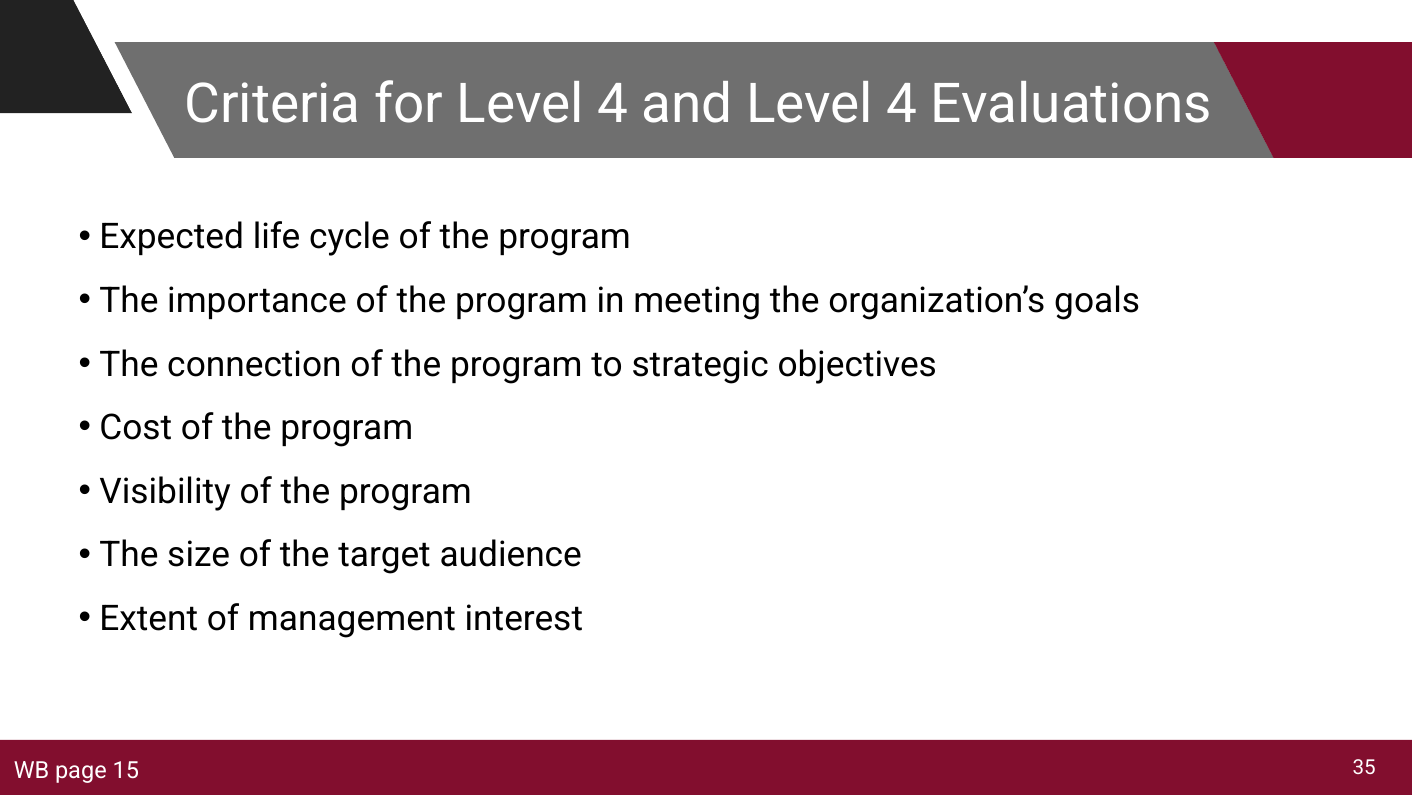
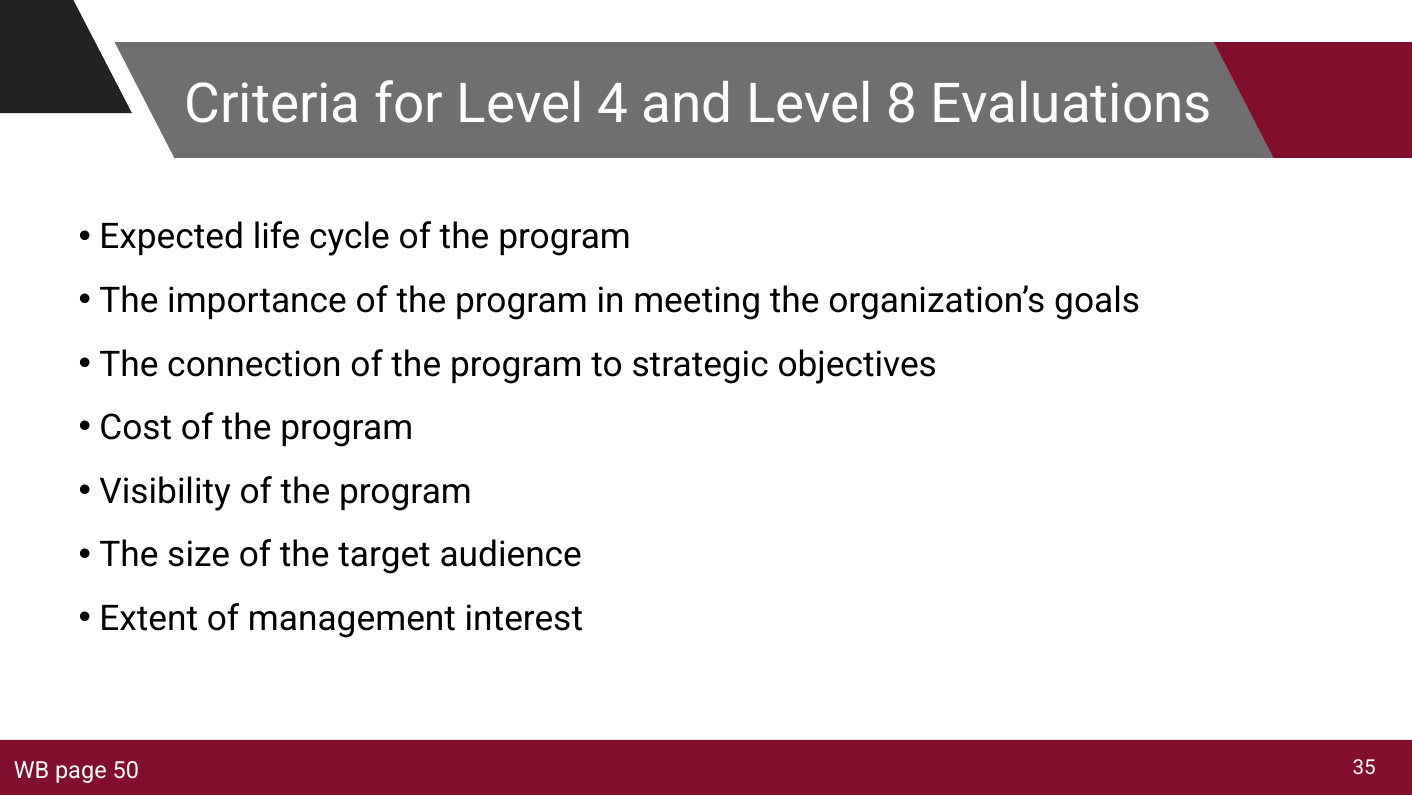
and Level 4: 4 -> 8 (902, 104)
15: 15 -> 50 (126, 770)
